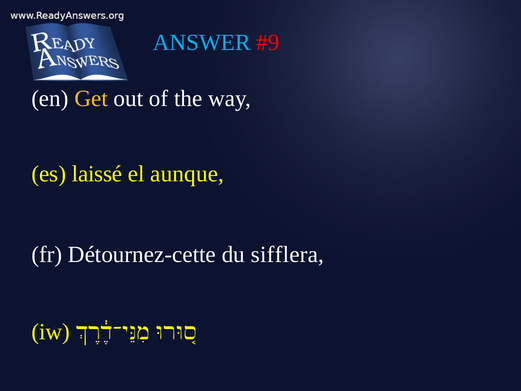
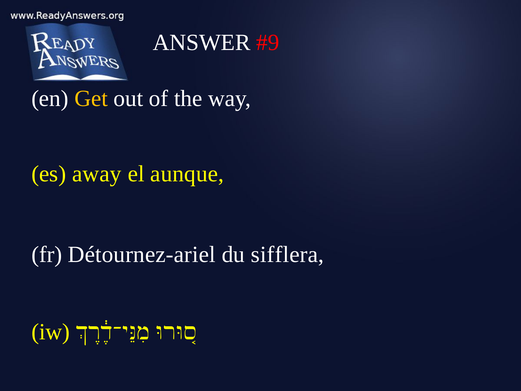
ANSWER colour: light blue -> white (202, 42)
laissé: laissé -> away (97, 174)
Détournez-cette: Détournez-cette -> Détournez-ariel (142, 254)
